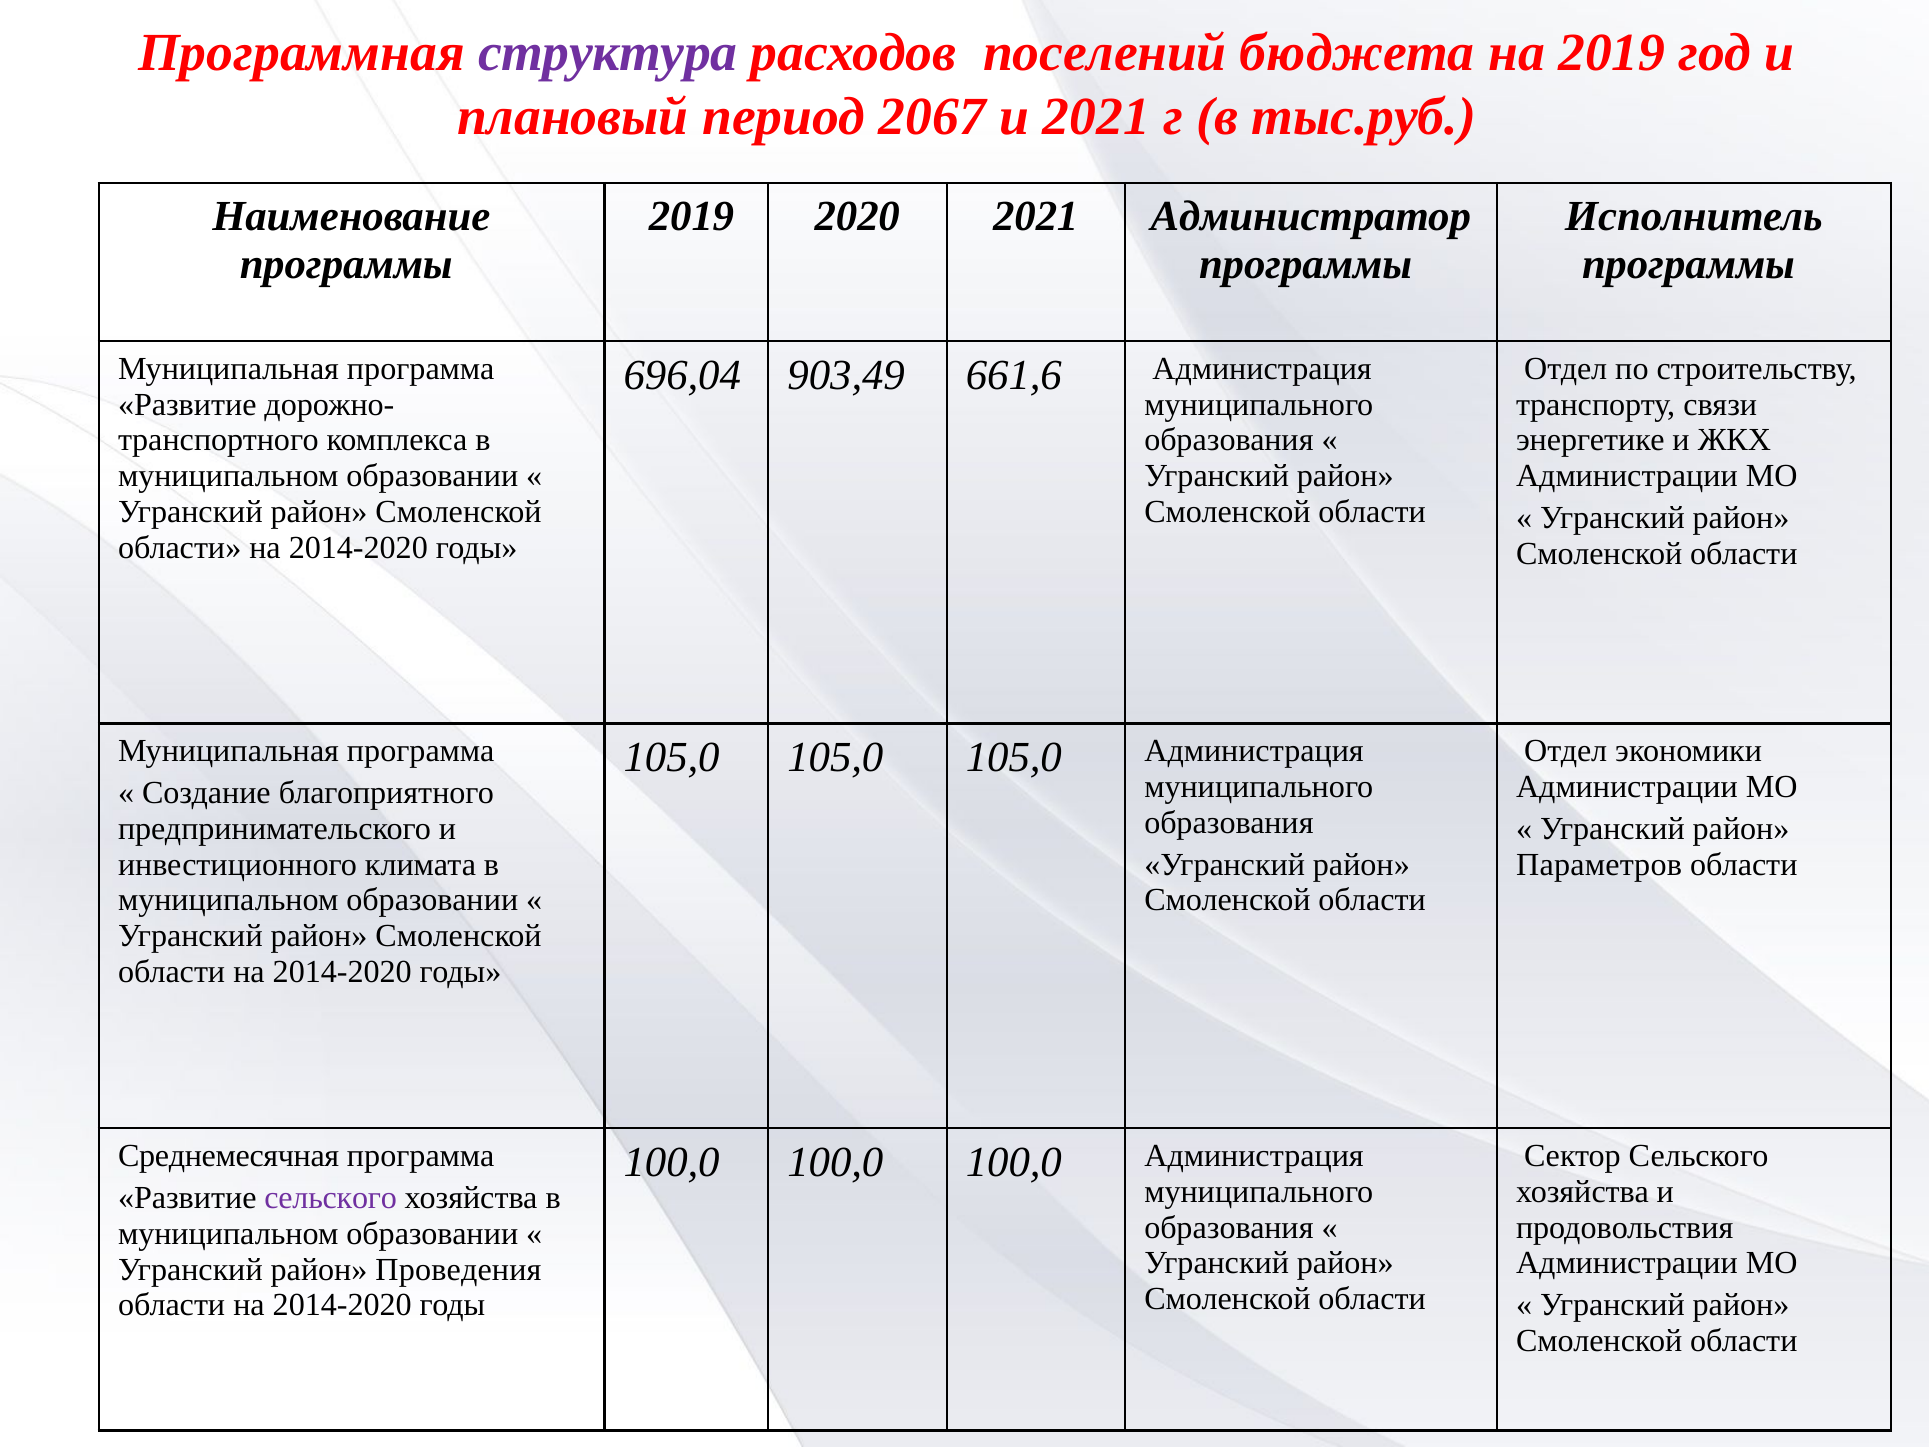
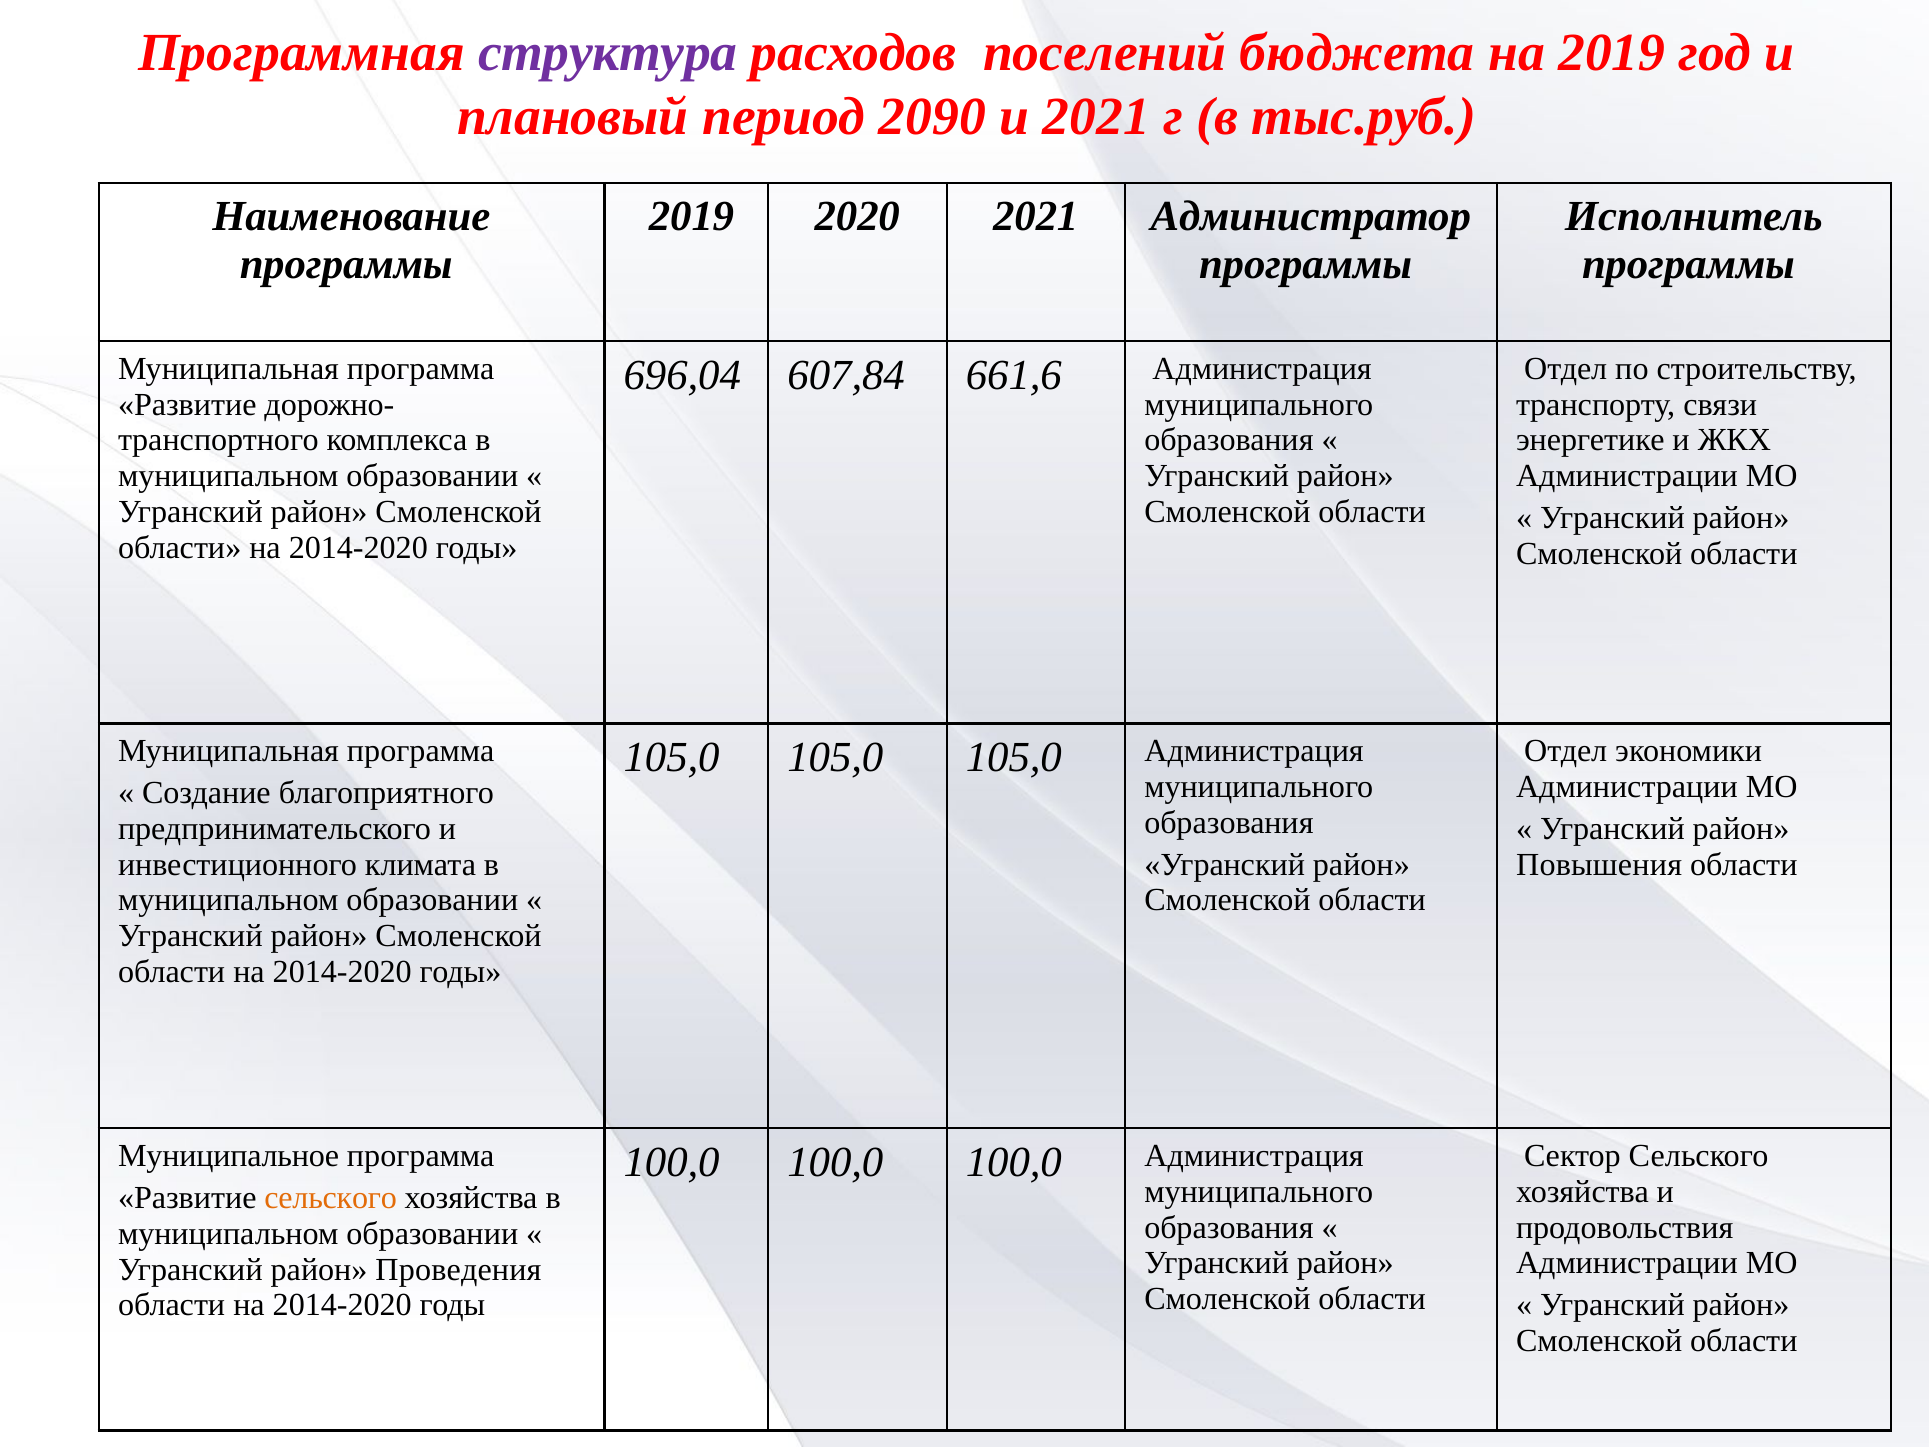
2067: 2067 -> 2090 (932, 117)
903,49: 903,49 -> 607,84 (846, 375)
Параметров: Параметров -> Повышения (1599, 865)
Среднемесячная: Среднемесячная -> Муниципальное (229, 1156)
сельского colour: purple -> orange (331, 1198)
